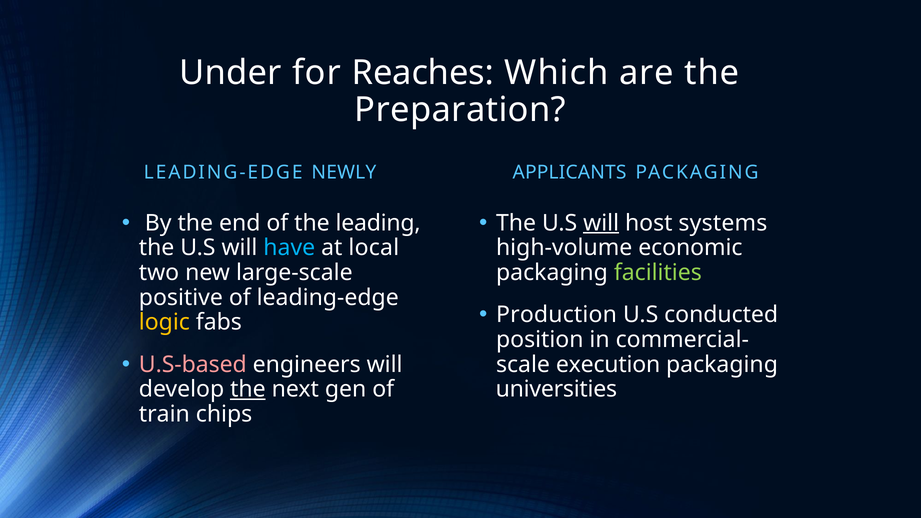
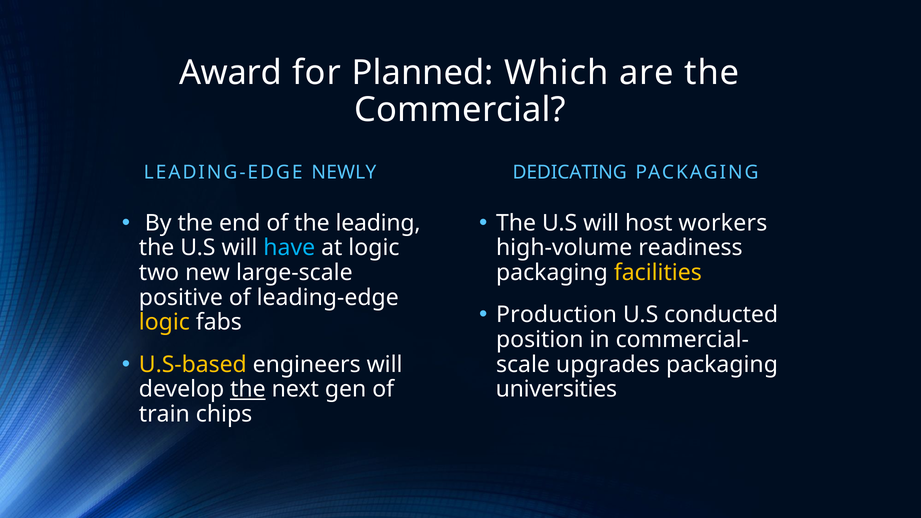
Under: Under -> Award (231, 73)
Reaches: Reaches -> Planned (423, 73)
Preparation: Preparation -> Commercial (460, 110)
APPLICANTS: APPLICANTS -> DEDICATING (570, 173)
will underline: present -> none (601, 223)
systems: systems -> workers (723, 223)
at local: local -> logic (374, 248)
economic: economic -> readiness (690, 248)
facilities colour: light green -> yellow (658, 273)
U.S-based colour: pink -> yellow (193, 365)
execution: execution -> upgrades (608, 365)
